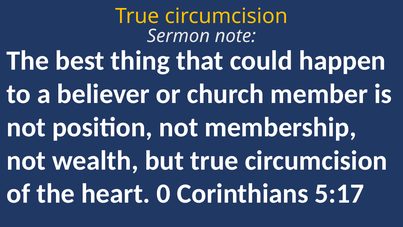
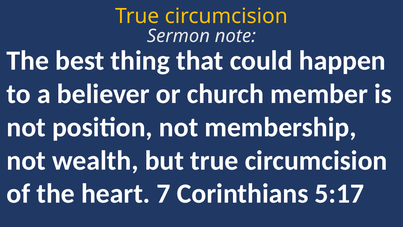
0: 0 -> 7 (164, 194)
